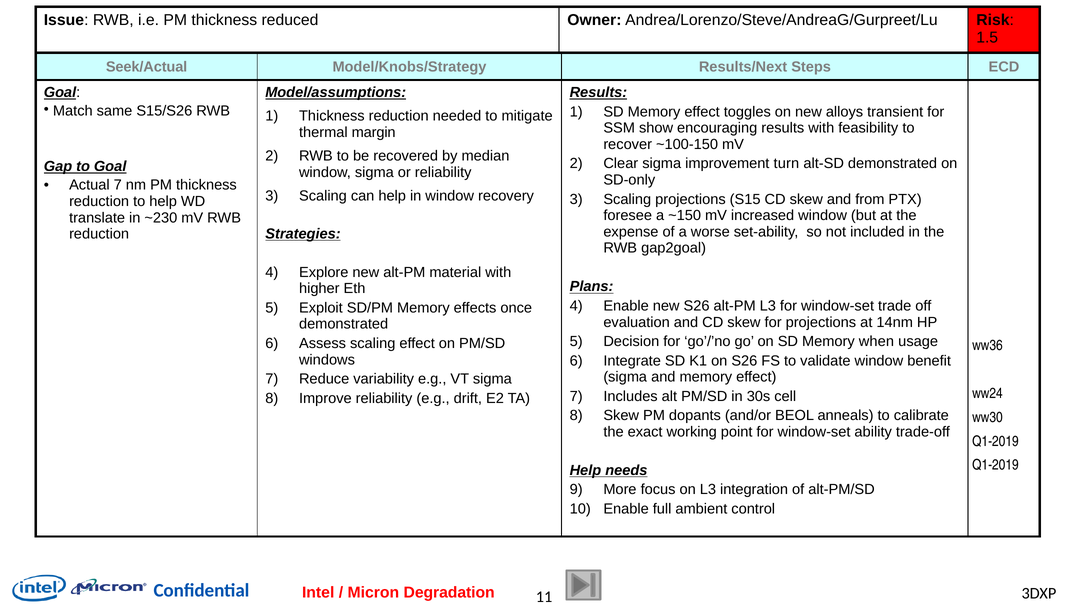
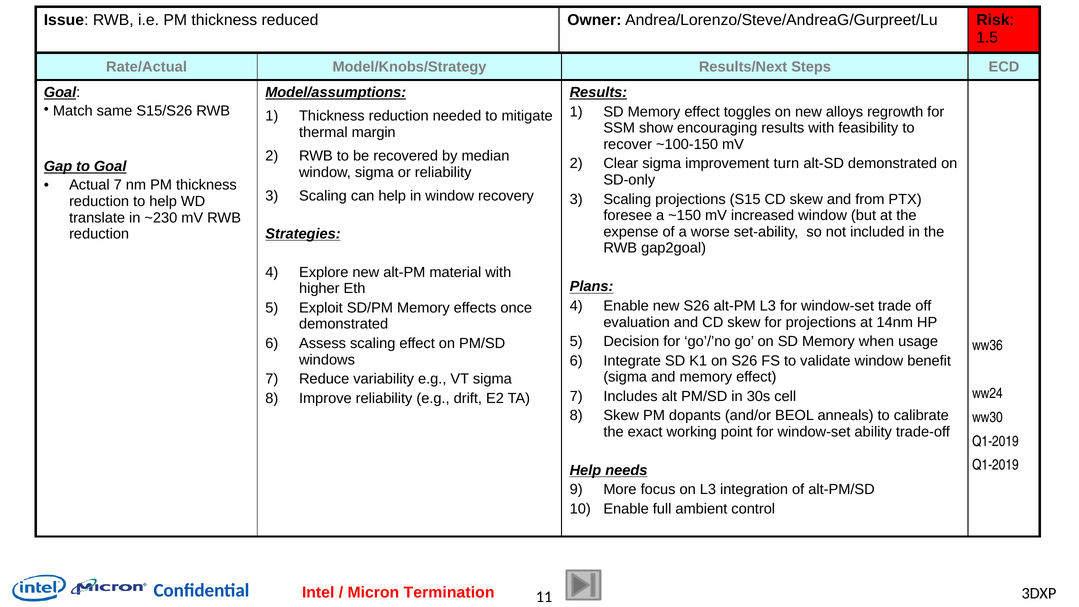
Seek/Actual: Seek/Actual -> Rate/Actual (146, 67)
transient: transient -> regrowth (895, 112)
Degradation: Degradation -> Termination (449, 593)
